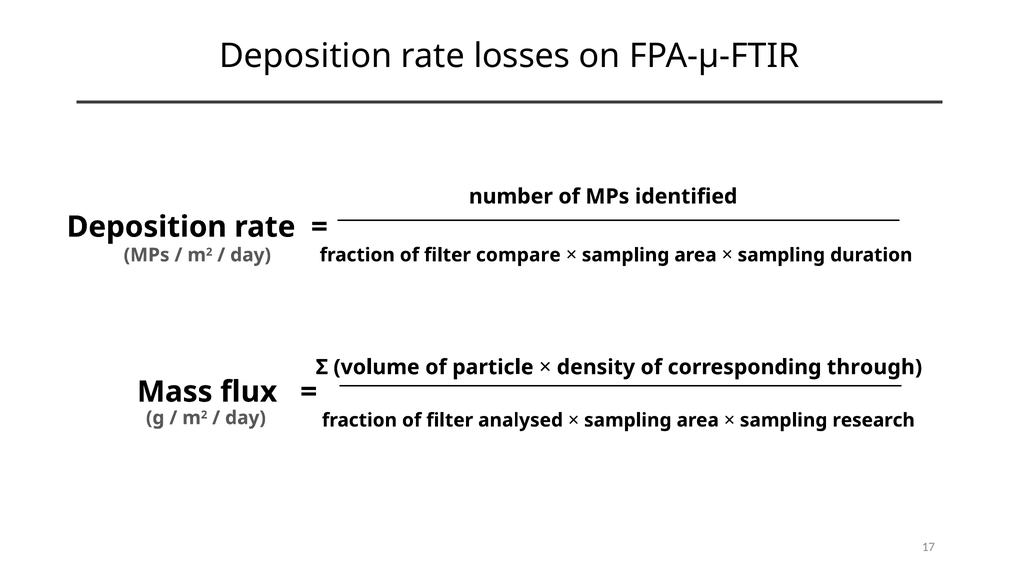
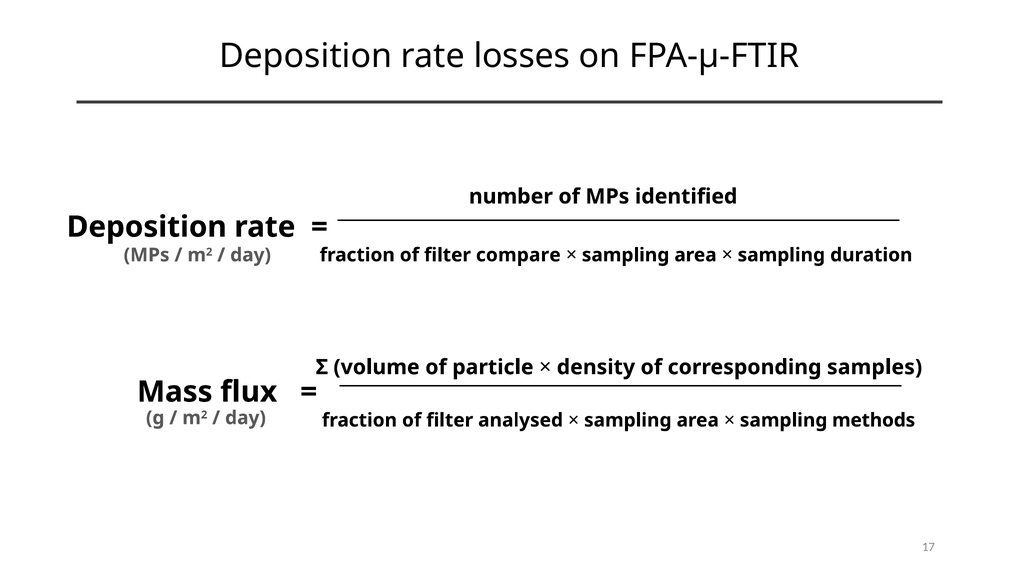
through: through -> samples (875, 367)
research: research -> methods (874, 420)
